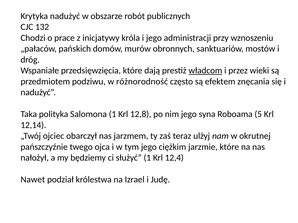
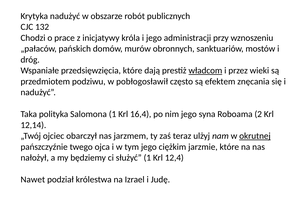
różnorodność: różnorodność -> pobłogosławił (142, 82)
12,8: 12,8 -> 16,4 (141, 114)
5: 5 -> 2 (258, 114)
okrutnej underline: none -> present (255, 136)
